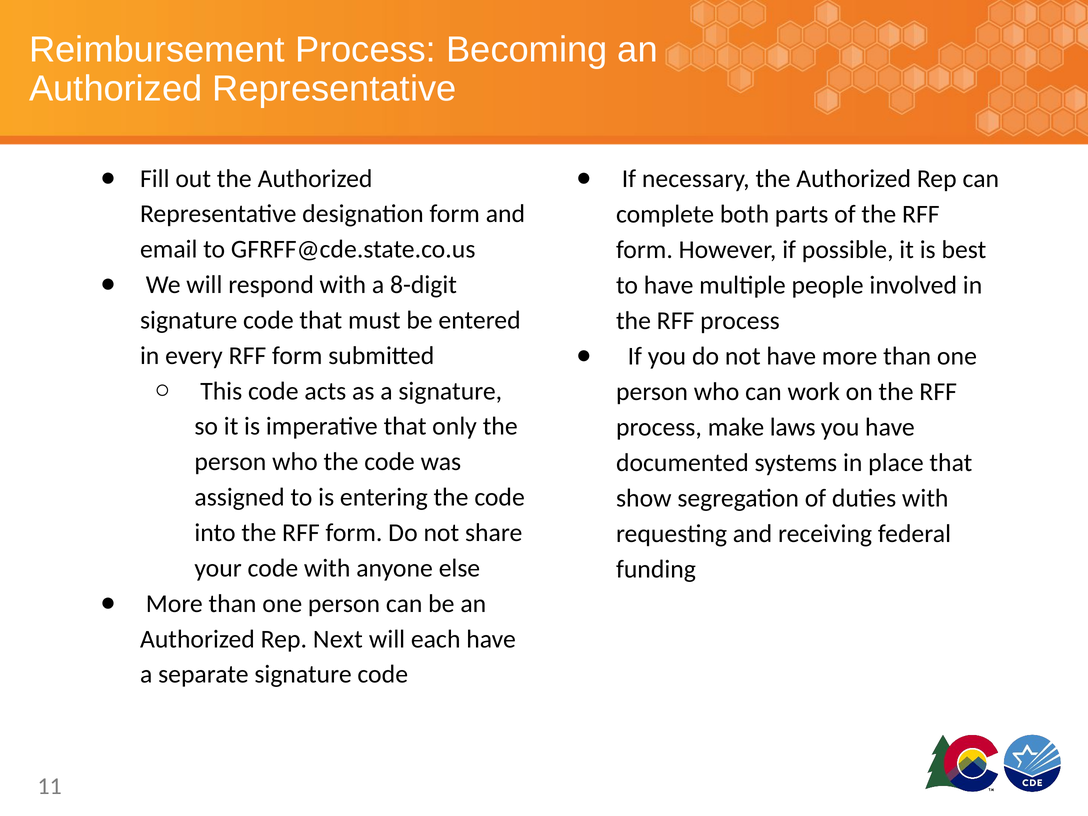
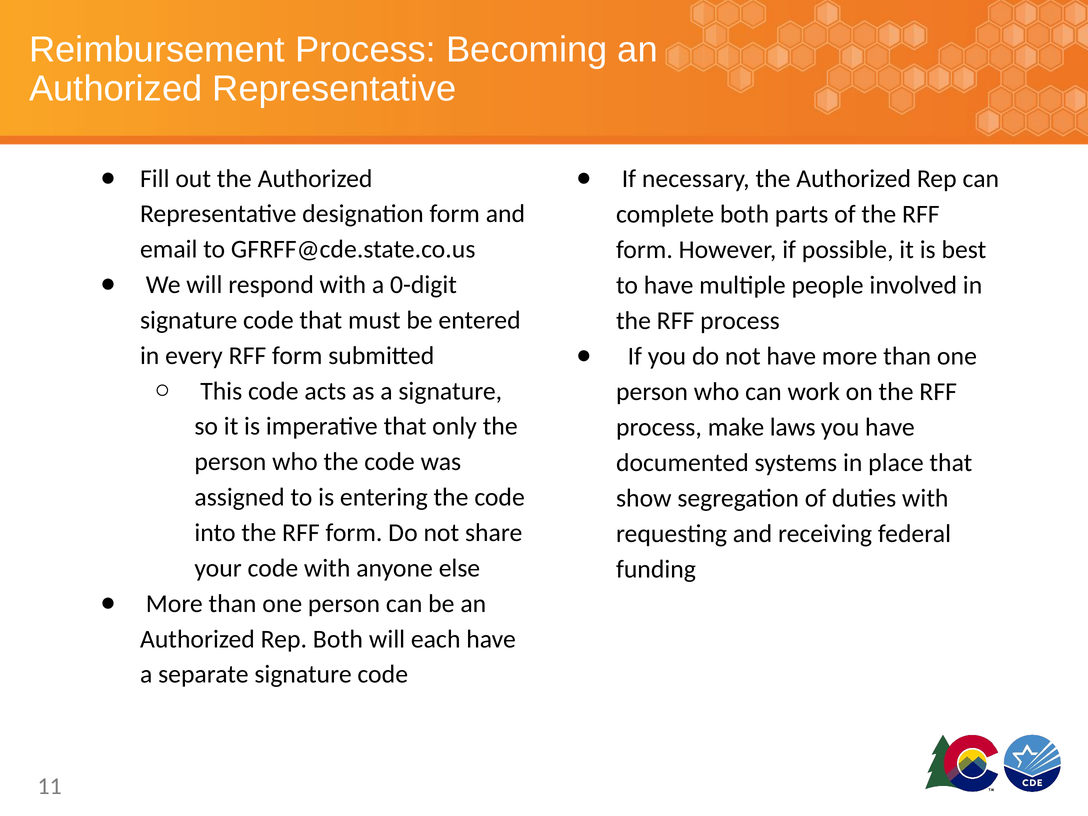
8-digit: 8-digit -> 0-digit (423, 285)
Rep Next: Next -> Both (338, 639)
